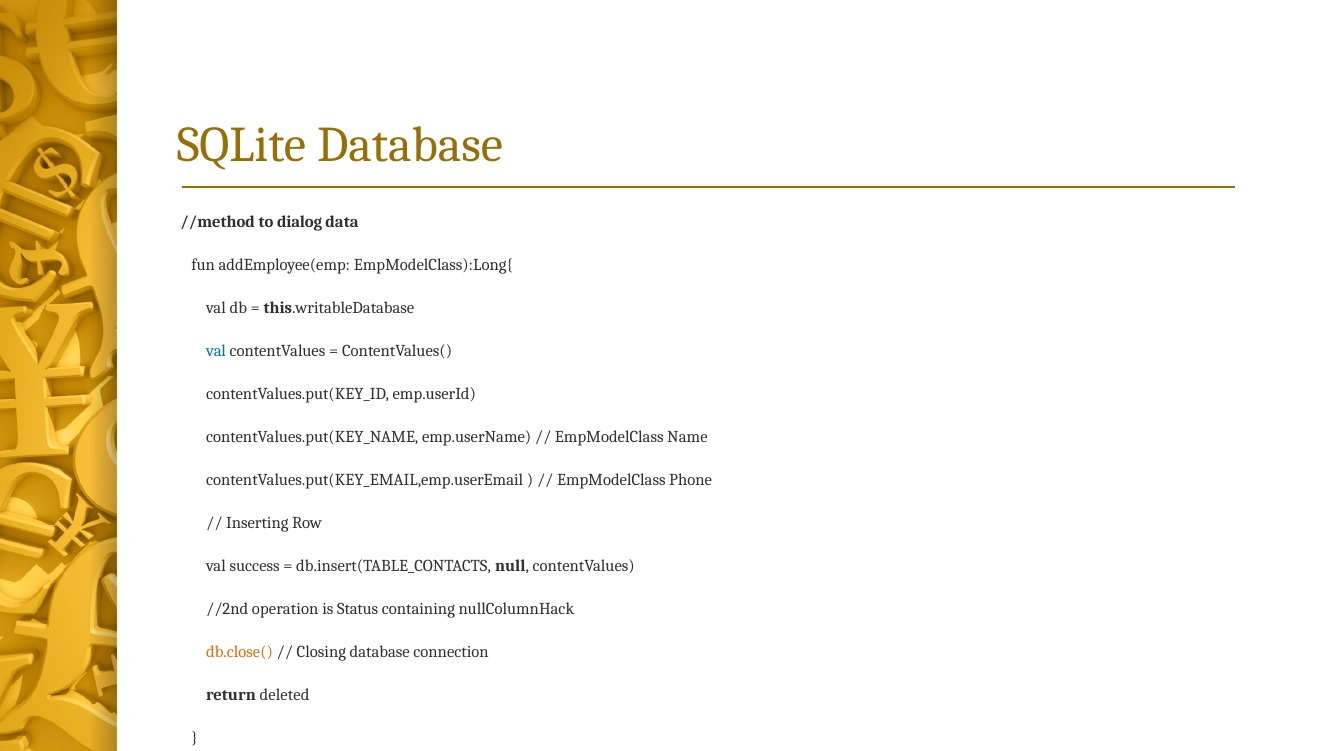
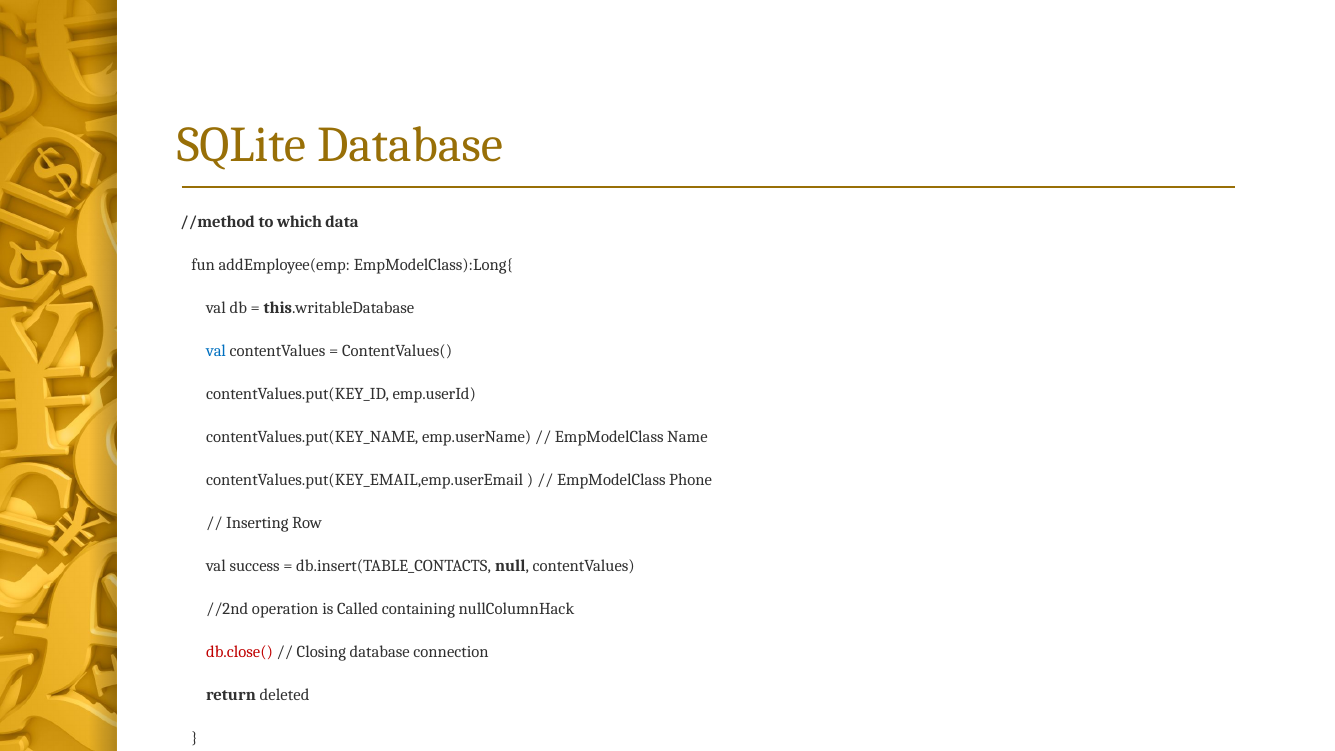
dialog: dialog -> which (300, 222)
Status: Status -> Called (358, 609)
db.close( colour: orange -> red (240, 652)
